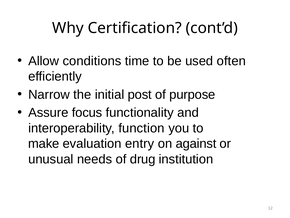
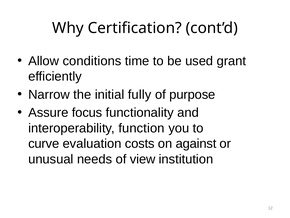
often: often -> grant (231, 61)
post: post -> fully (140, 94)
make: make -> curve (44, 143)
entry: entry -> costs (140, 143)
drug: drug -> view (143, 159)
